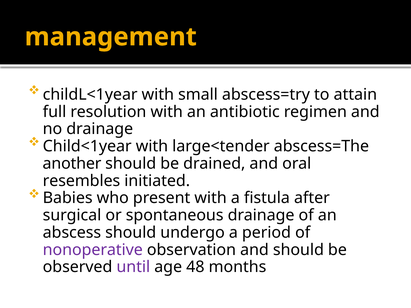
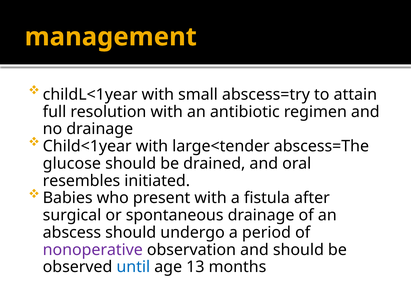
another: another -> glucose (72, 164)
until colour: purple -> blue (133, 267)
48: 48 -> 13 (195, 267)
